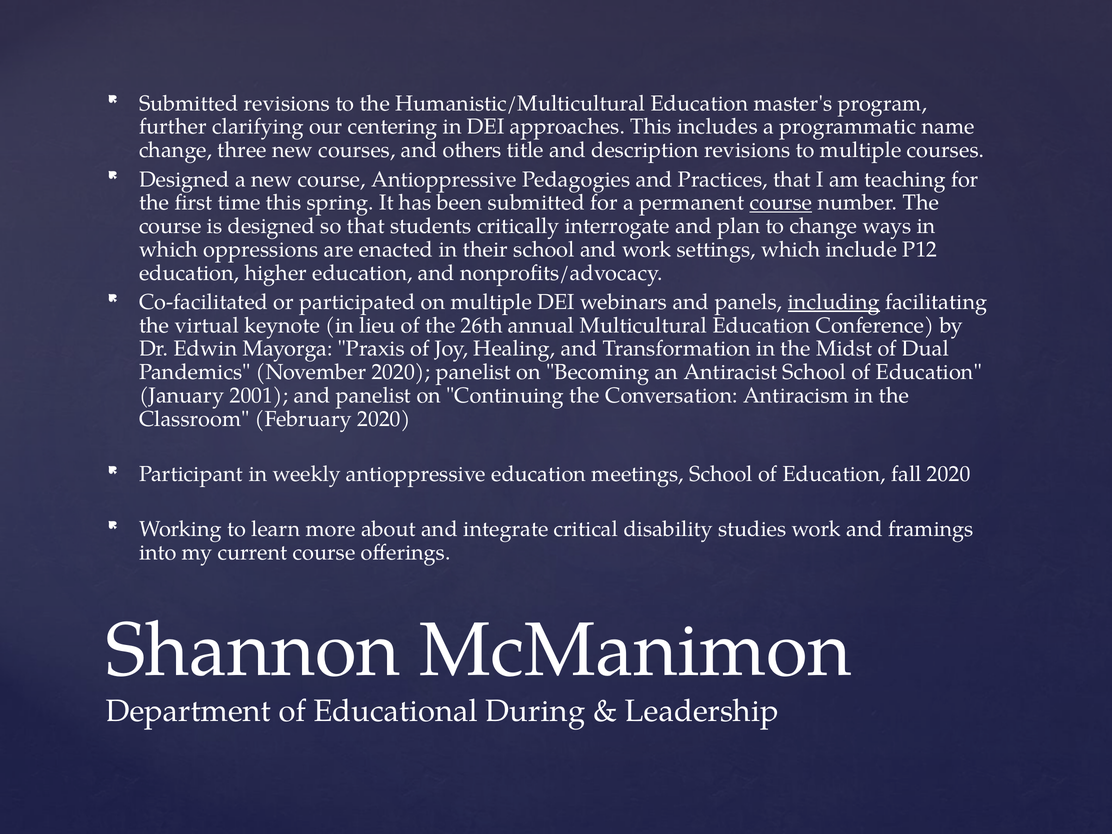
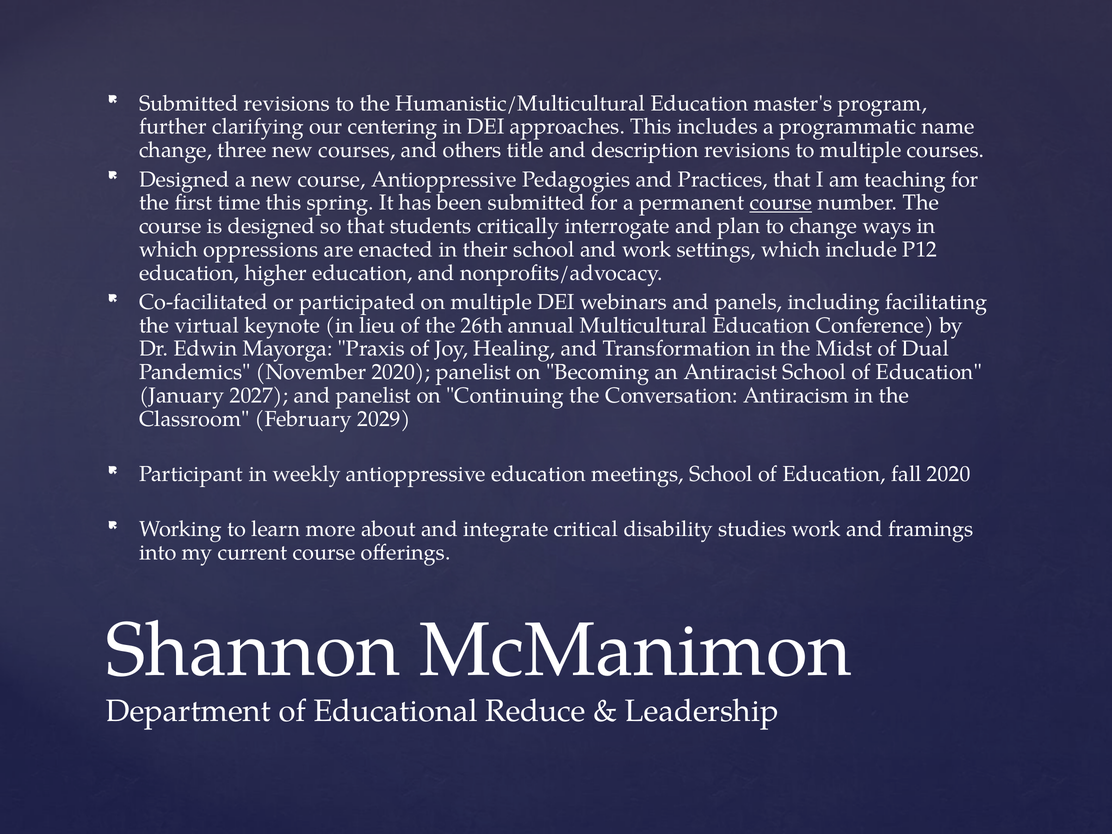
including underline: present -> none (834, 302)
2001: 2001 -> 2027 (259, 396)
February 2020: 2020 -> 2029 (384, 419)
During: During -> Reduce (535, 711)
